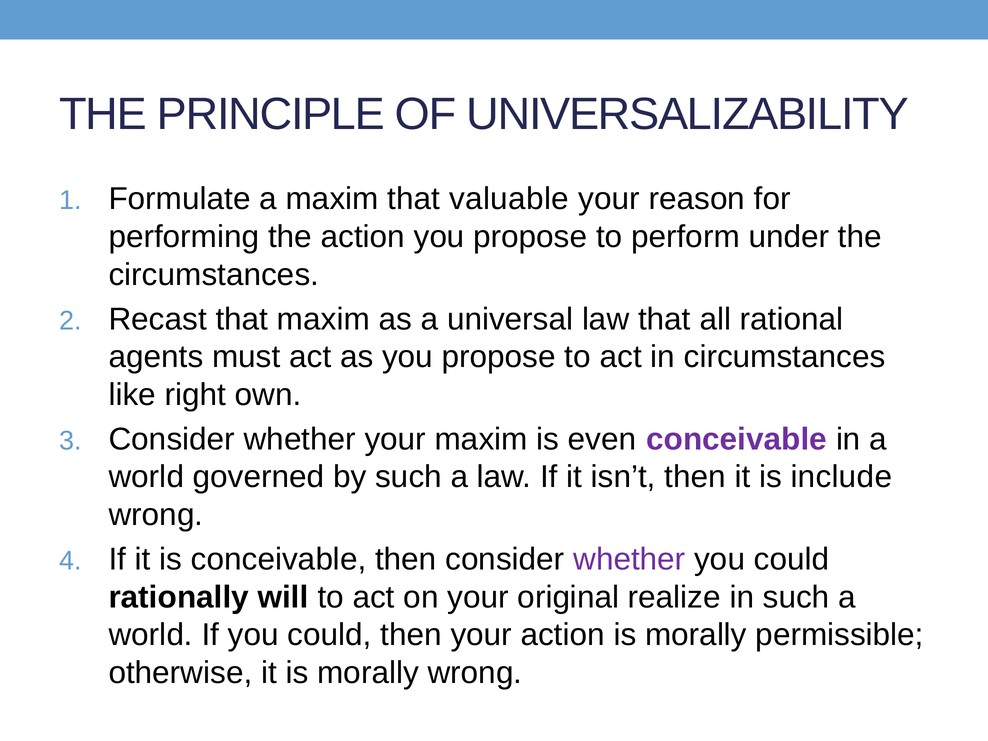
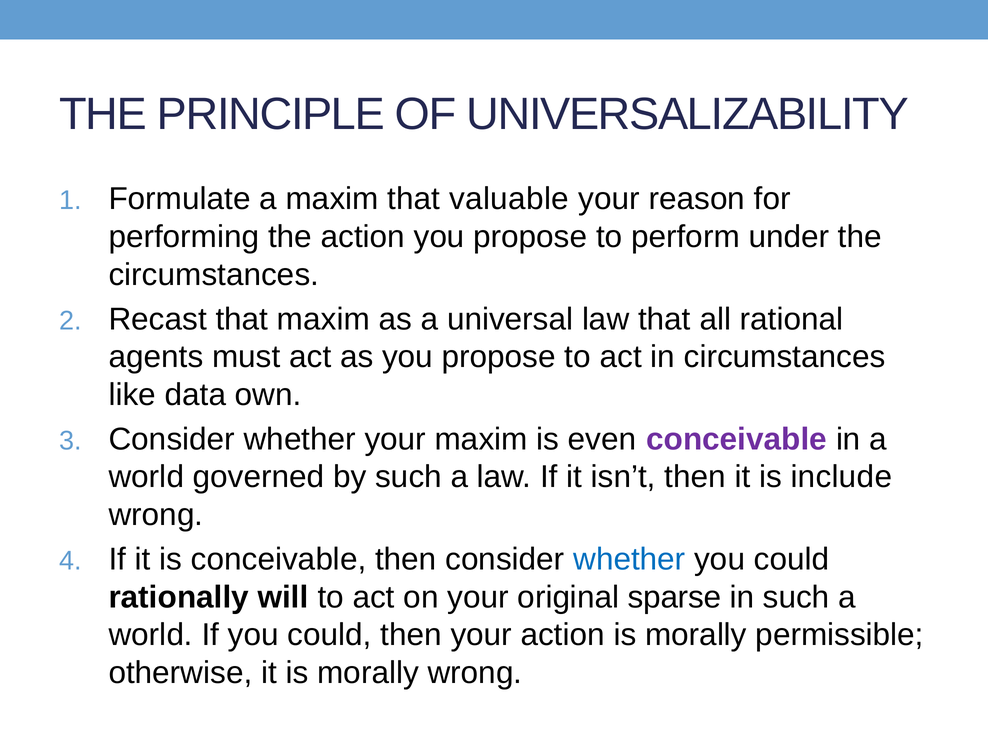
right: right -> data (195, 395)
whether colour: purple -> blue (629, 559)
realize: realize -> sparse (674, 597)
